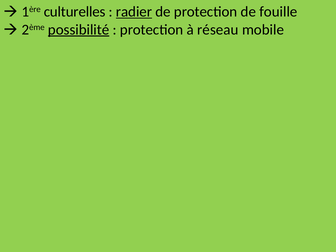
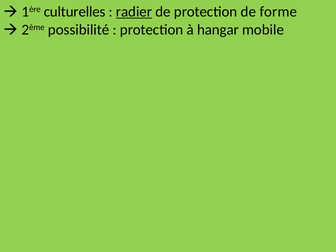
fouille: fouille -> forme (278, 12)
possibilité underline: present -> none (79, 30)
réseau: réseau -> hangar (218, 30)
